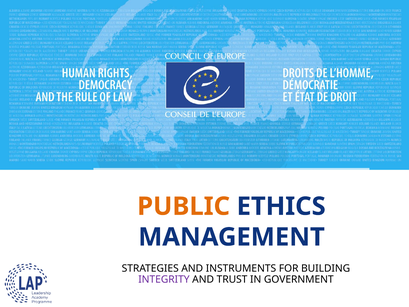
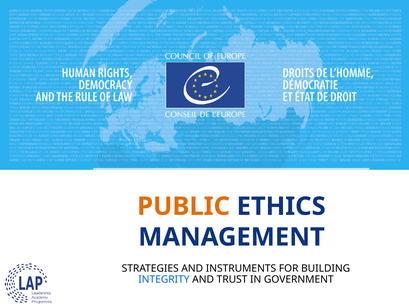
INTEGRITY colour: purple -> blue (164, 279)
